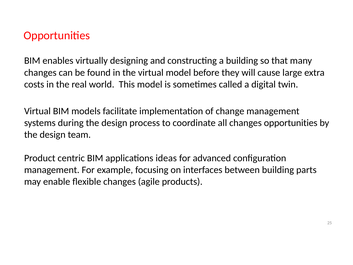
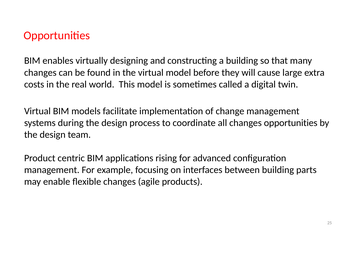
ideas: ideas -> rising (166, 158)
